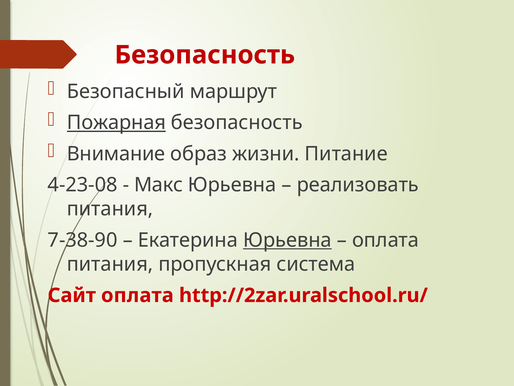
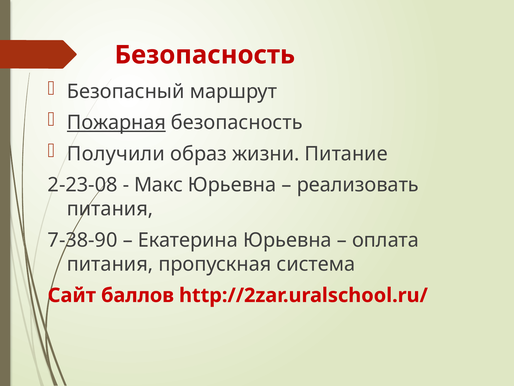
Внимание: Внимание -> Получили (116, 154)
4-23-08: 4-23-08 -> 2-23-08 (83, 185)
Юрьевна underline: present -> none (287, 240)
Сайт оплата: оплата -> баллов (138, 295)
